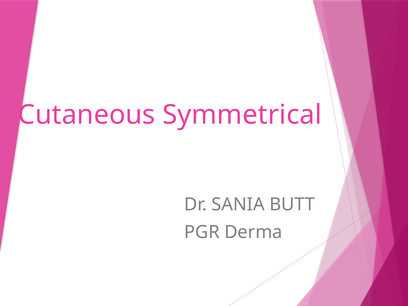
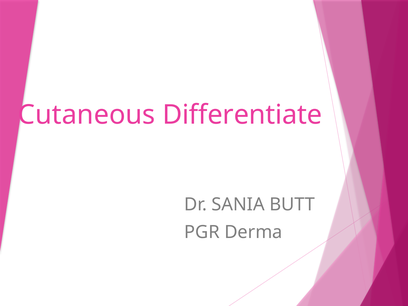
Symmetrical: Symmetrical -> Differentiate (242, 115)
